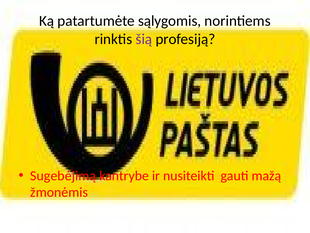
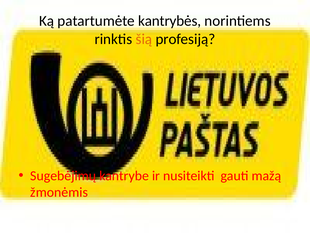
sąlygomis: sąlygomis -> kantrybės (170, 21)
šią colour: purple -> orange (144, 39)
Sugebėjimą: Sugebėjimą -> Sugebėjimų (63, 175)
